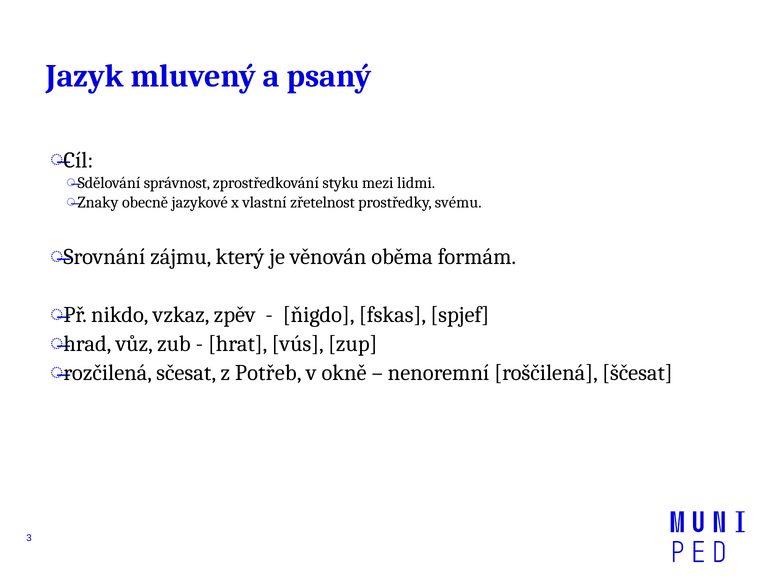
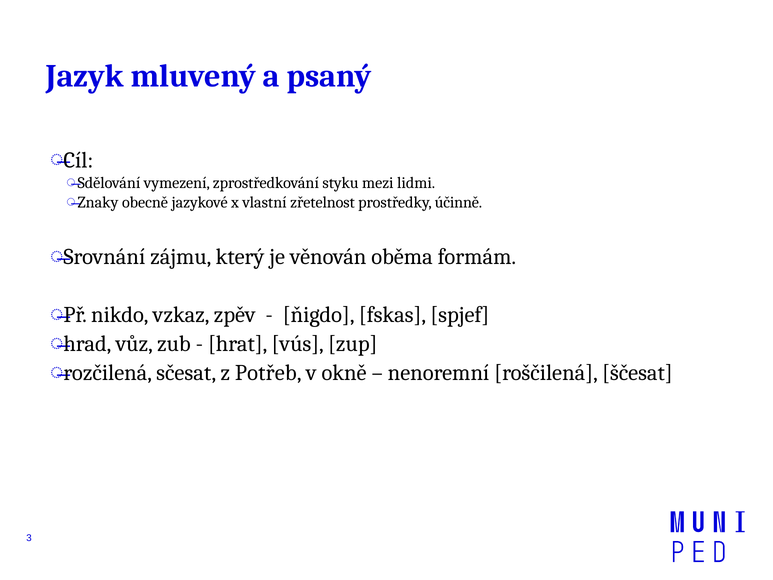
správnost: správnost -> vymezení (177, 183)
svému: svému -> účinně (458, 202)
